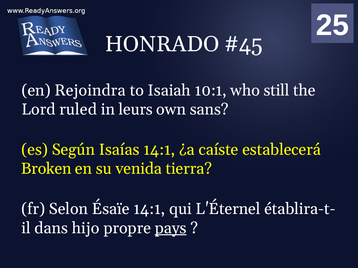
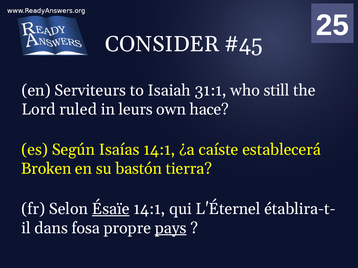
HONRADO: HONRADO -> CONSIDER (162, 44)
Rejoindra: Rejoindra -> Serviteurs (90, 91)
10:1: 10:1 -> 31:1 (211, 91)
sans: sans -> hace (209, 110)
venida: venida -> bastón (139, 169)
Ésaïe underline: none -> present (111, 209)
hijo: hijo -> fosa (86, 228)
